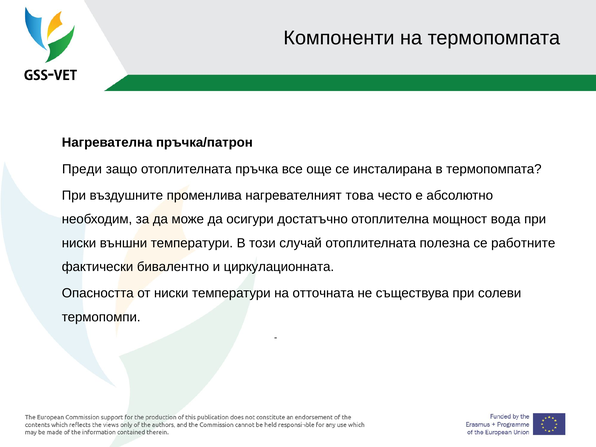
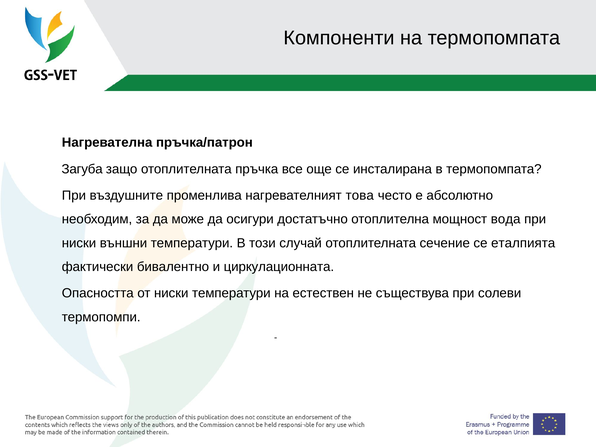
Преди: Преди -> Загуба (82, 169)
полезна: полезна -> сечение (445, 243)
работните: работните -> еталпията (523, 243)
отточната: отточната -> естествен (323, 293)
